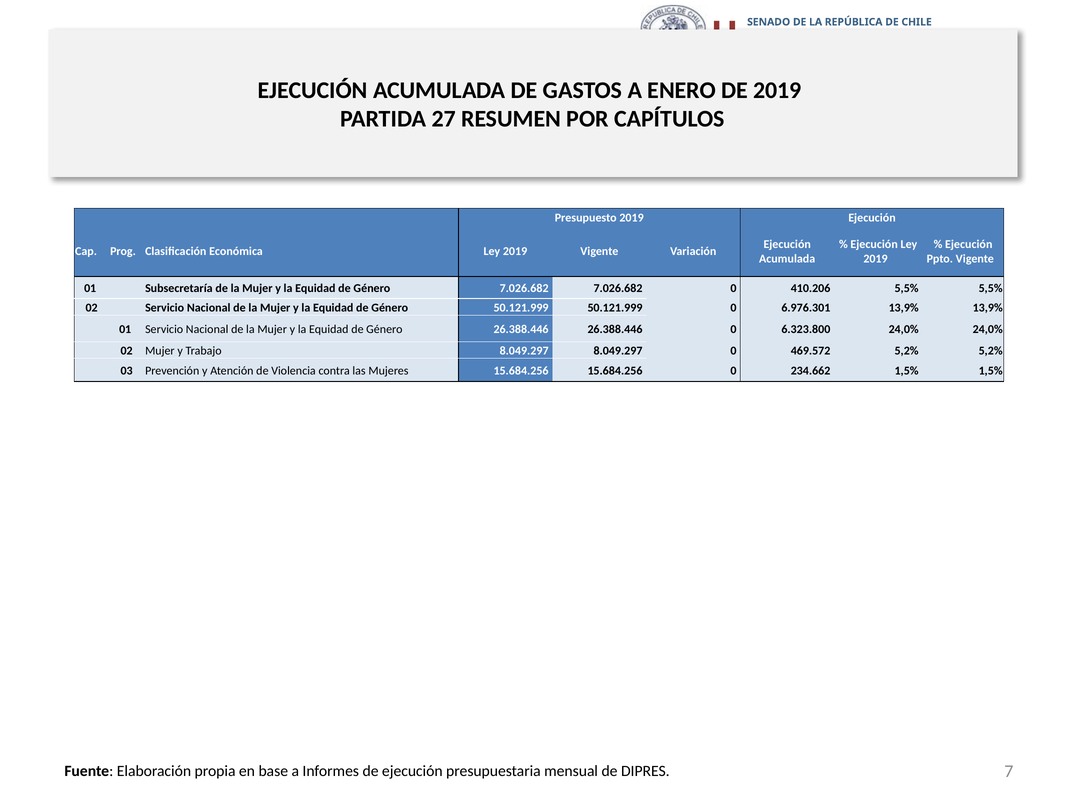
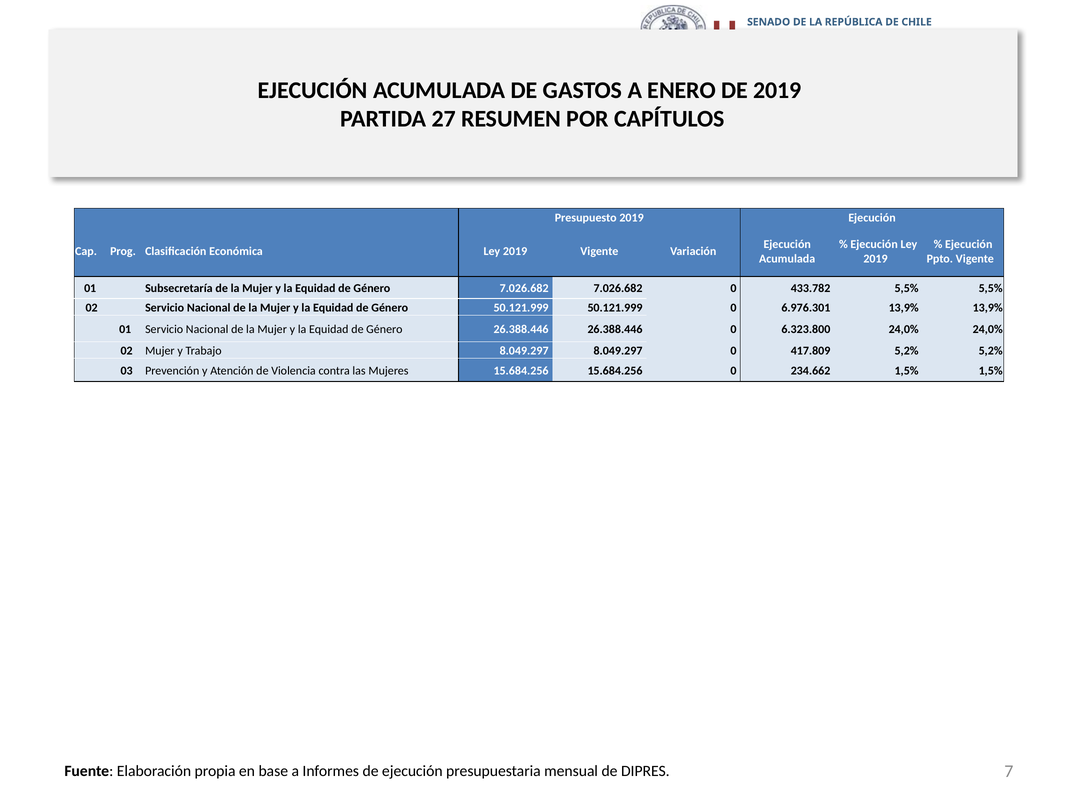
410.206: 410.206 -> 433.782 (811, 288)
469.572: 469.572 -> 417.809 (811, 351)
